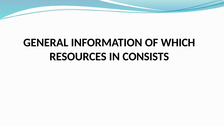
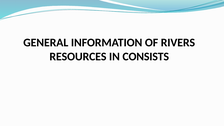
WHICH: WHICH -> RIVERS (178, 43)
